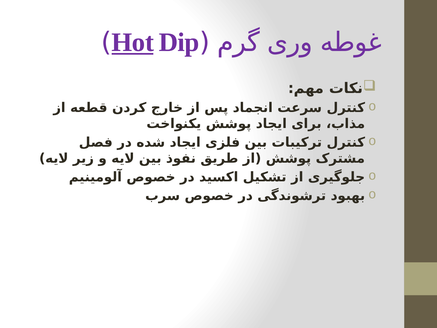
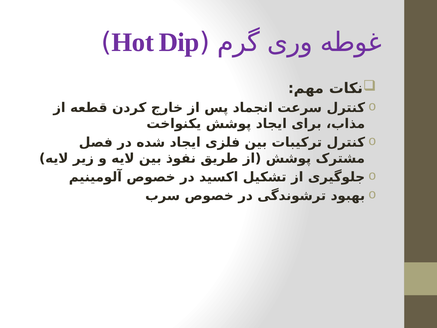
Hot underline: present -> none (133, 42)
